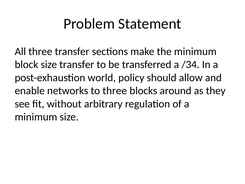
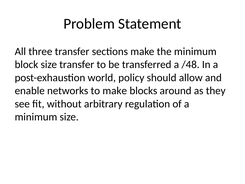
/34: /34 -> /48 (191, 64)
to three: three -> make (115, 91)
